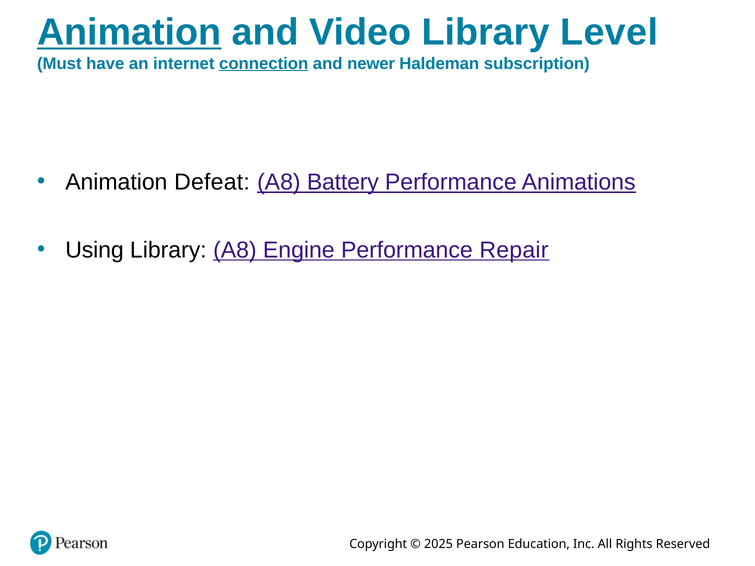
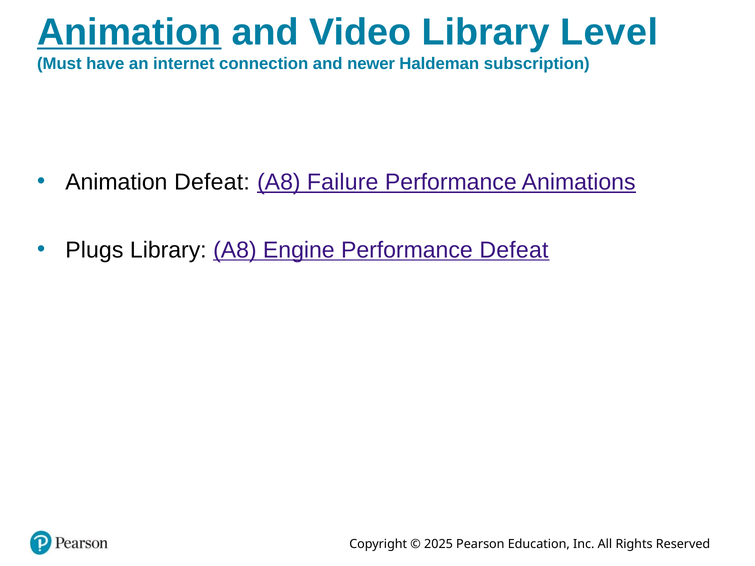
connection underline: present -> none (264, 64)
Battery: Battery -> Failure (343, 182)
Using: Using -> Plugs (94, 250)
Performance Repair: Repair -> Defeat (514, 250)
